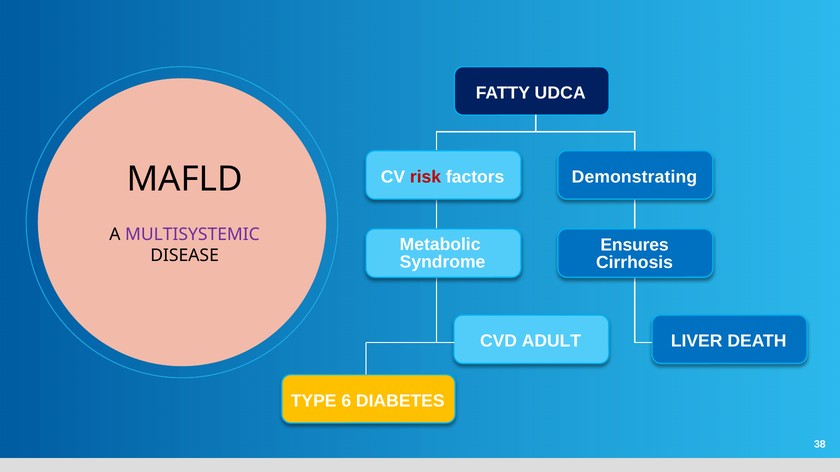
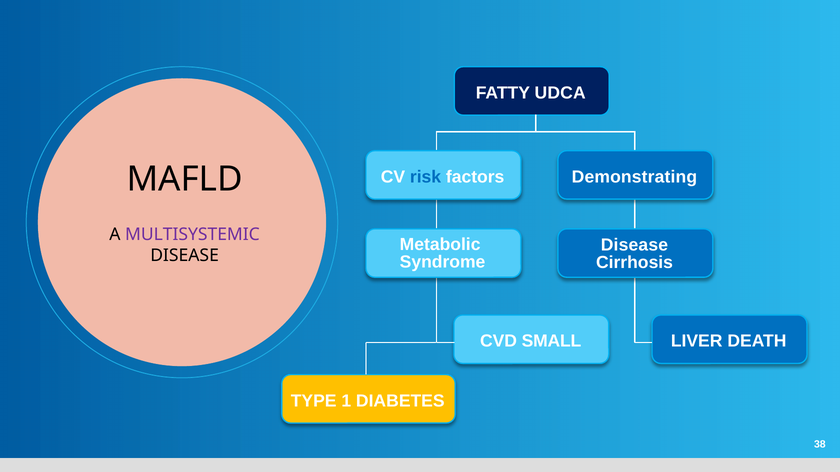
risk colour: red -> blue (426, 177)
Ensures: Ensures -> Disease (634, 245)
ADULT: ADULT -> SMALL (551, 342)
6: 6 -> 1 (346, 401)
